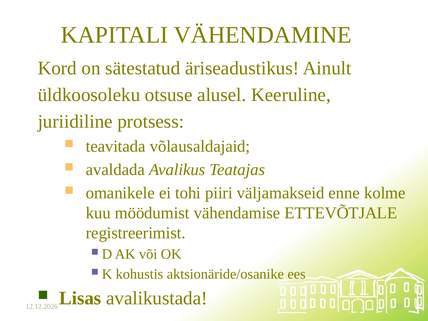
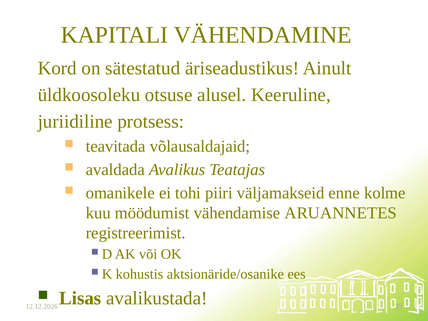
ETTEVÕTJALE: ETTEVÕTJALE -> ARUANNETES (341, 213)
